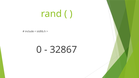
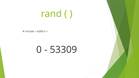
32867: 32867 -> 53309 (63, 50)
